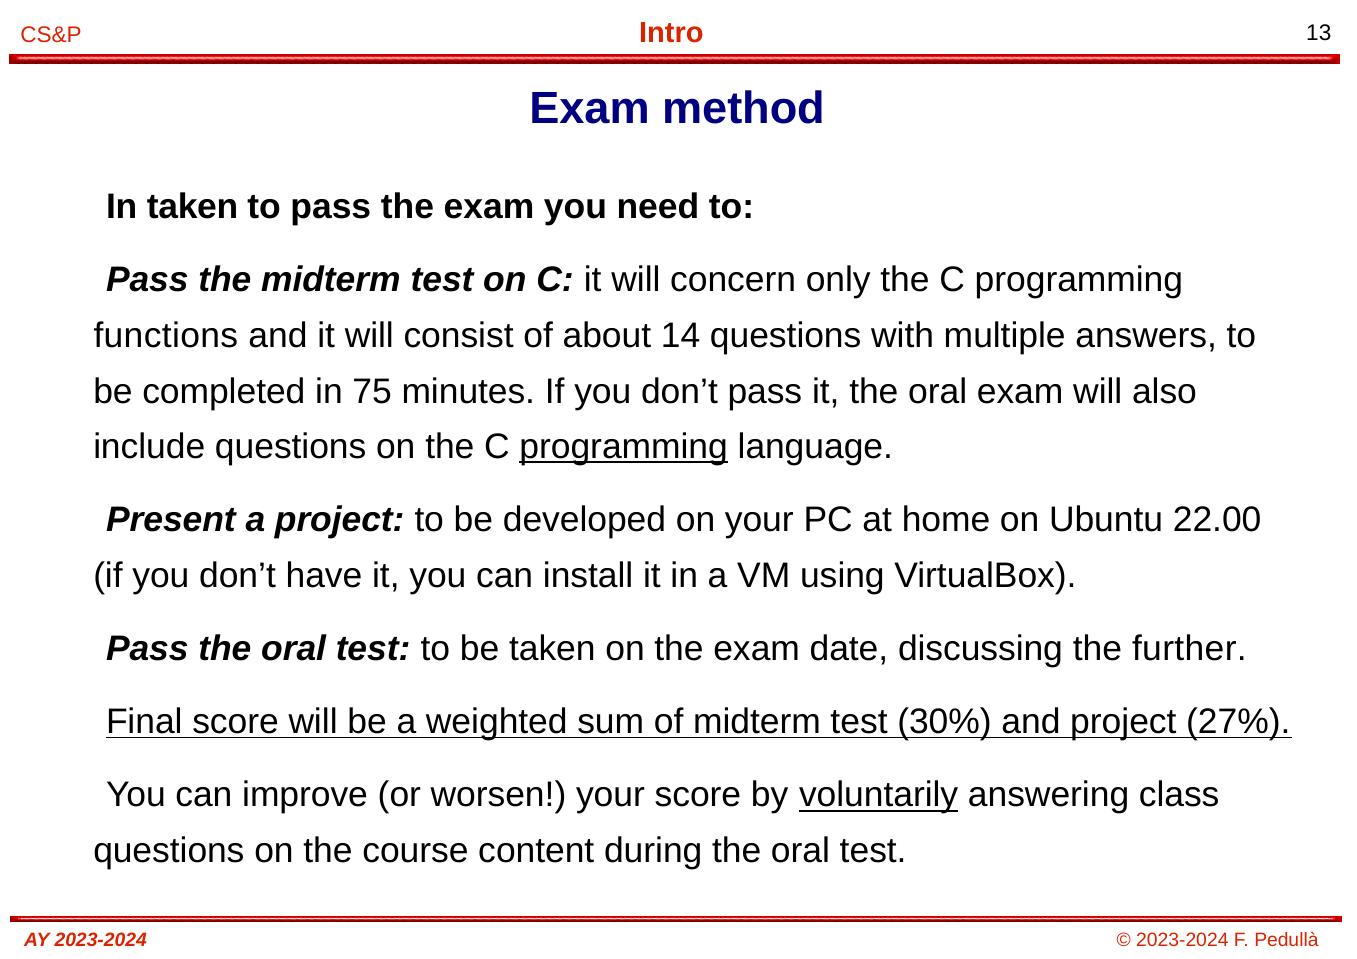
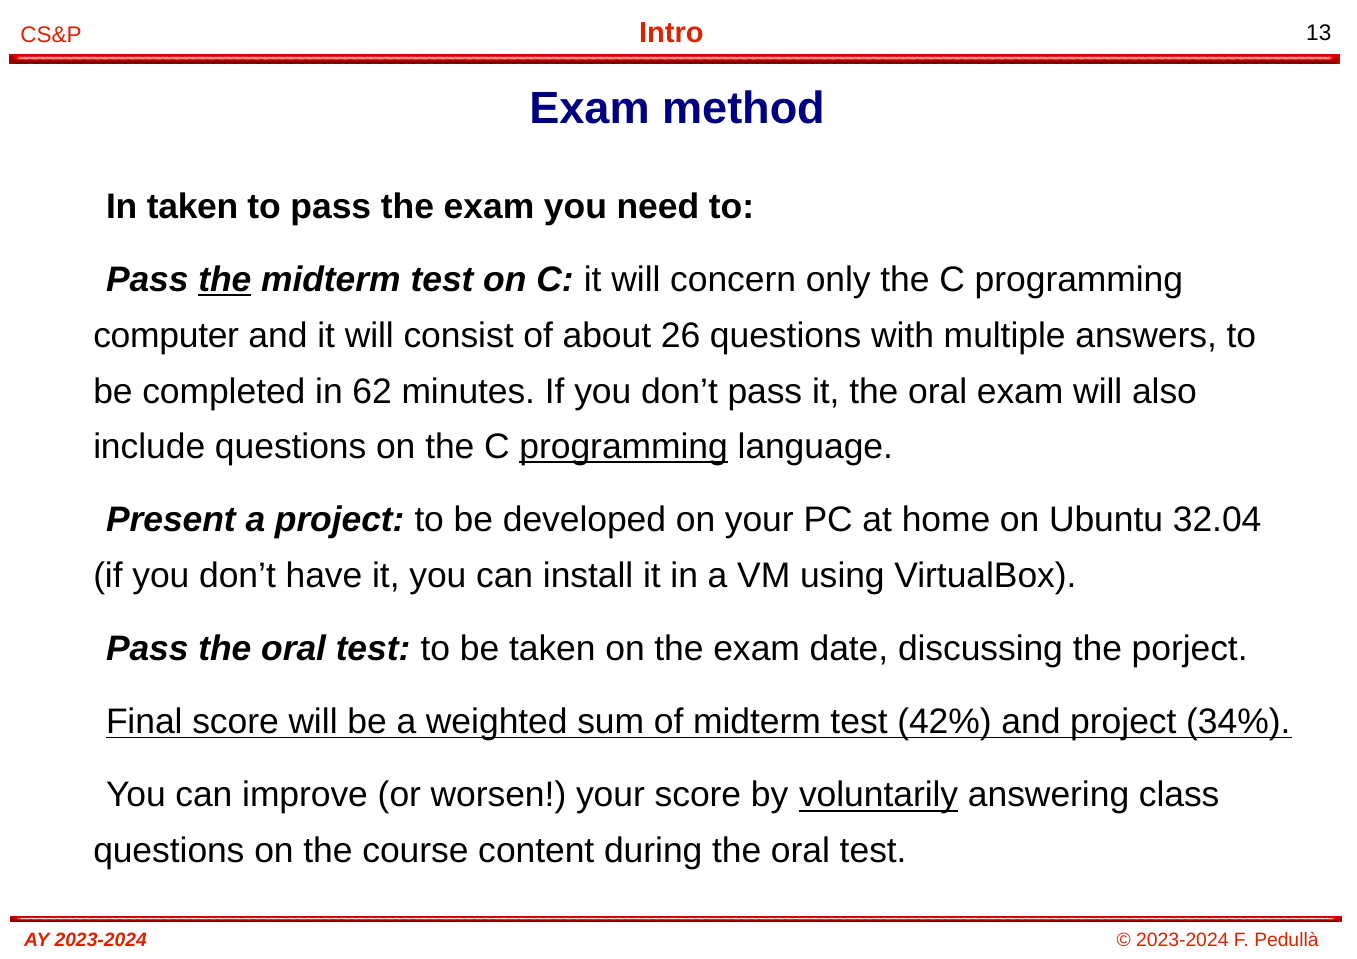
the underline: none -> present (225, 280)
functions: functions -> computer (166, 336)
14: 14 -> 26 (681, 336)
75: 75 -> 62 (372, 392)
22.00: 22.00 -> 32.04 (1217, 520)
further: further -> porject (1190, 649)
30%: 30% -> 42% (944, 722)
27%: 27% -> 34% (1238, 722)
